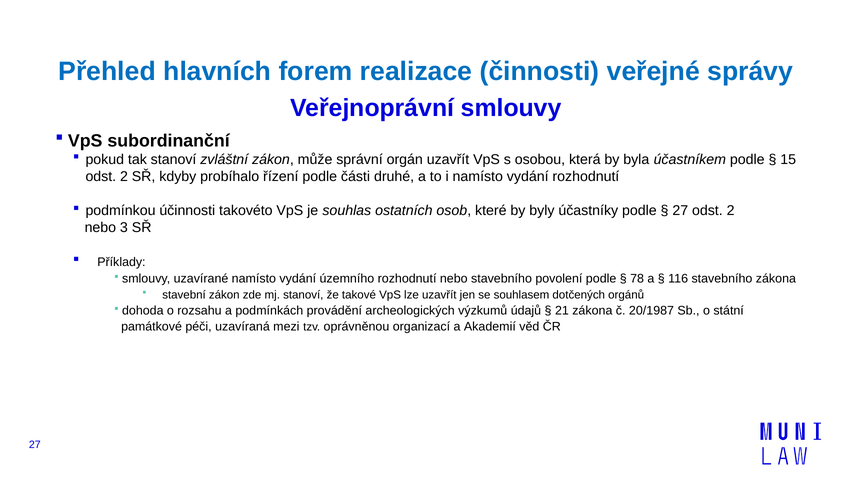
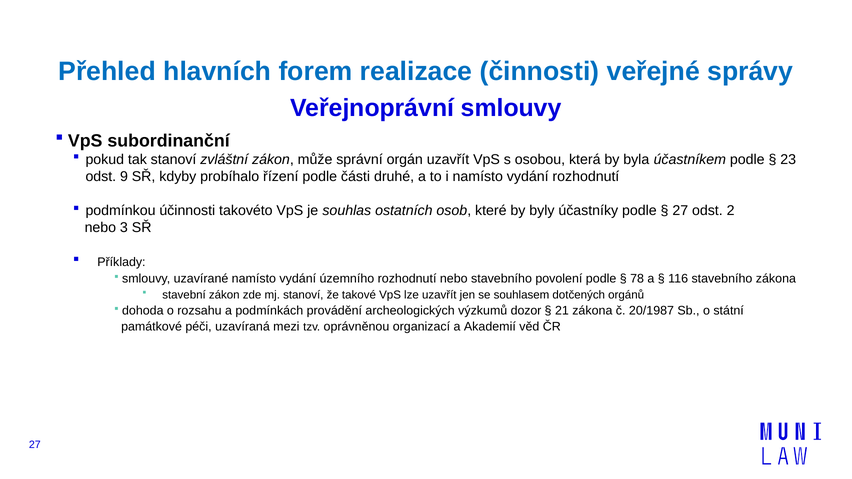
15: 15 -> 23 (788, 160)
2: 2 -> 9 (124, 177)
údajů: údajů -> dozor (526, 311)
